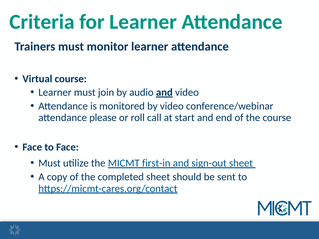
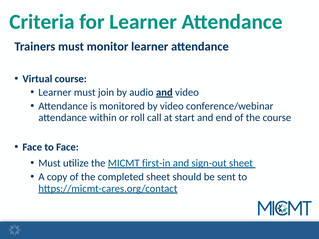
please: please -> within (103, 118)
